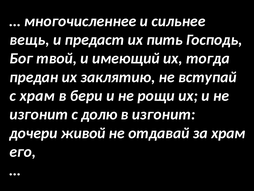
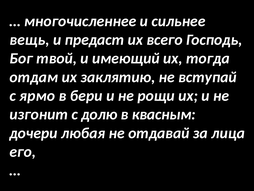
пить: пить -> всего (165, 40)
предан: предан -> отдам (34, 77)
с храм: храм -> ярмо (37, 96)
в изгонит: изгонит -> квасным (164, 114)
живой: живой -> любая (83, 133)
за храм: храм -> лица (228, 133)
